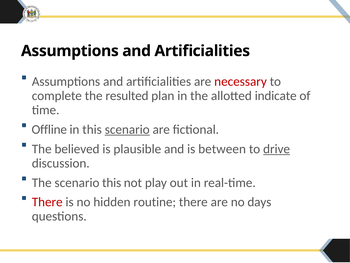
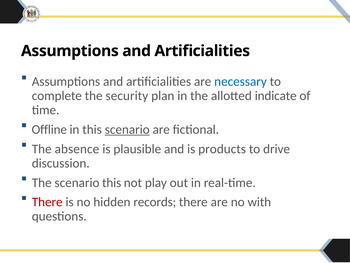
necessary colour: red -> blue (241, 81)
resulted: resulted -> security (127, 96)
believed: believed -> absence (77, 149)
between: between -> products (222, 149)
drive underline: present -> none (277, 149)
routine: routine -> records (155, 202)
days: days -> with (259, 202)
